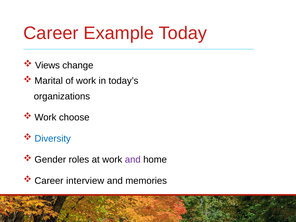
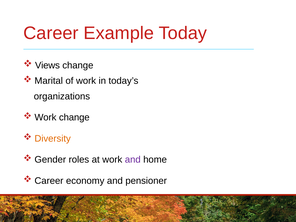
Work choose: choose -> change (74, 117)
Diversity colour: blue -> orange (53, 139)
interview: interview -> economy (85, 181)
memories: memories -> pensioner (146, 181)
